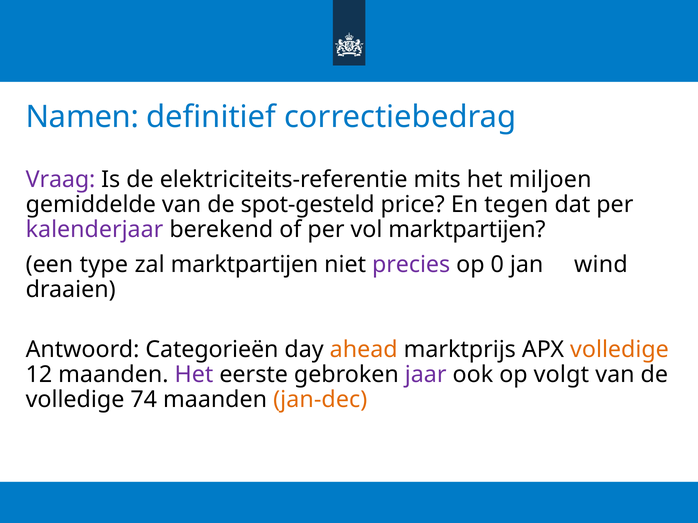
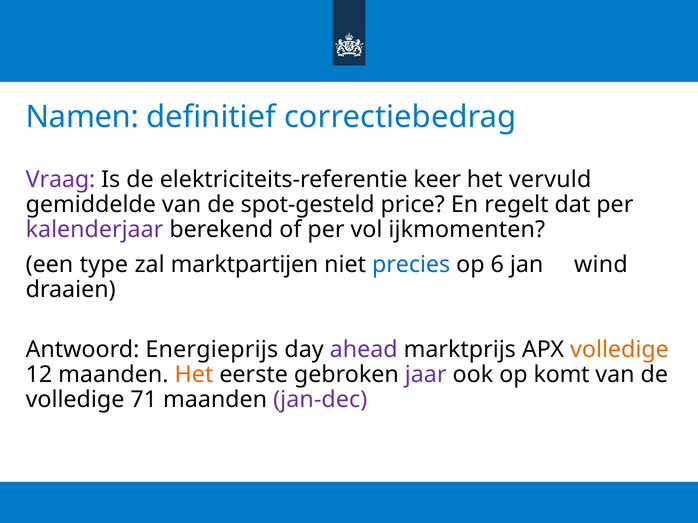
mits: mits -> keer (437, 180)
miljoen: miljoen -> vervuld (550, 180)
tegen: tegen -> regelt (516, 205)
vol marktpartijen: marktpartijen -> ijkmomenten (467, 230)
precies colour: purple -> blue (411, 265)
0: 0 -> 6 (497, 265)
Categorieën: Categorieën -> Energieprijs (212, 350)
ahead colour: orange -> purple (364, 350)
Het colour: purple -> orange (194, 375)
volgt: volgt -> komt (562, 375)
74: 74 -> 71 (144, 400)
jan-dec colour: orange -> purple (320, 400)
